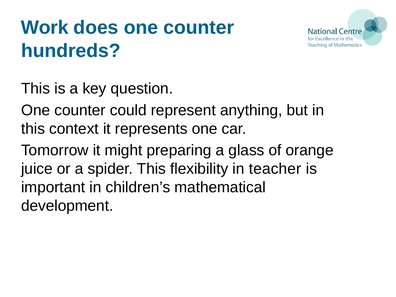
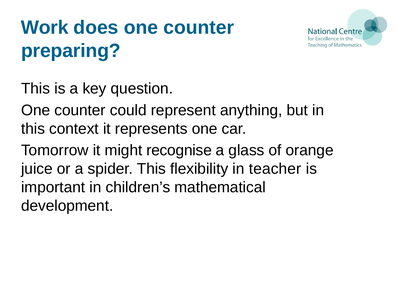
hundreds: hundreds -> preparing (71, 51)
preparing: preparing -> recognise (179, 150)
